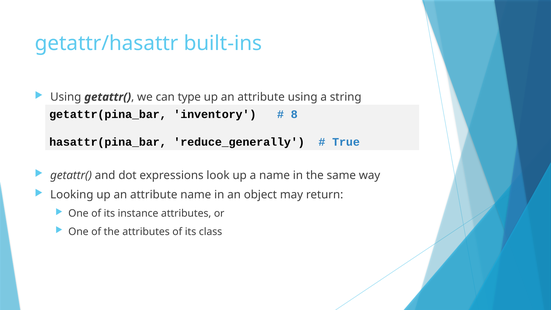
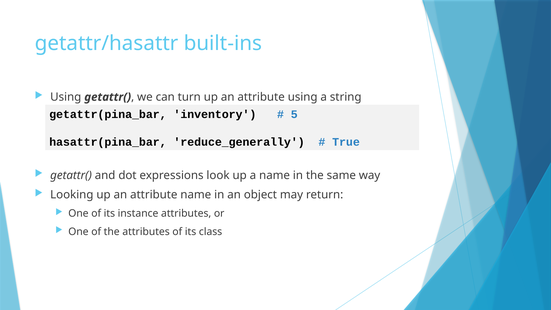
type: type -> turn (189, 97)
8: 8 -> 5 (294, 114)
